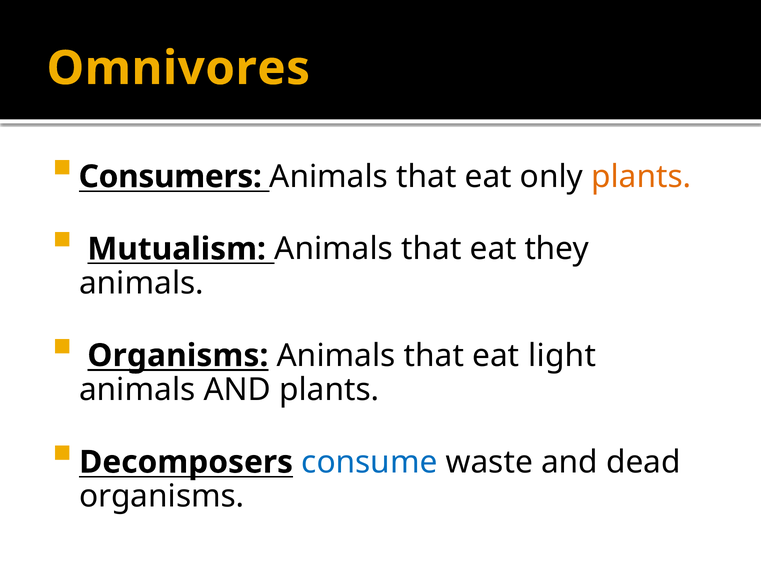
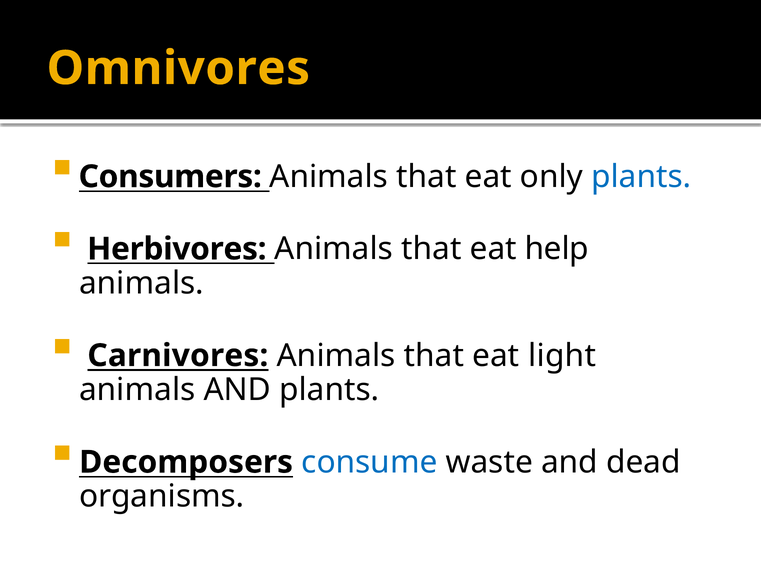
plants colour: orange -> blue (641, 177)
Mutualism: Mutualism -> Herbivores (177, 249)
they: they -> help (557, 249)
Organisms: Organisms -> Carnivores (178, 355)
